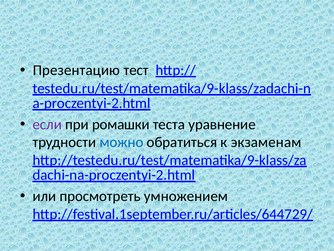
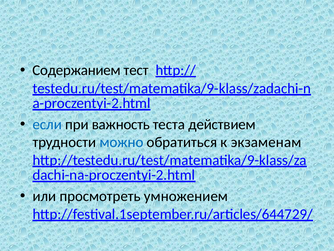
Презентацию: Презентацию -> Содержанием (77, 70)
если colour: purple -> blue (47, 124)
ромашки: ромашки -> важность (121, 124)
уравнение: уравнение -> действием (222, 124)
